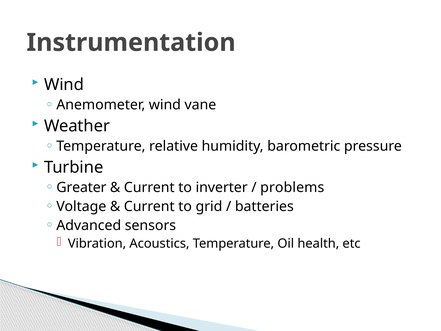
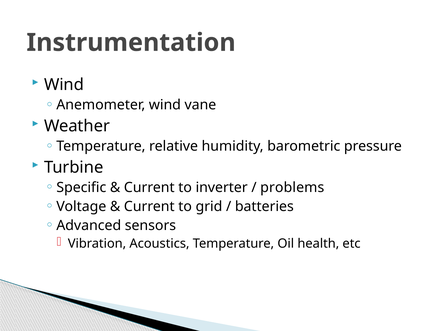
Greater: Greater -> Specific (81, 187)
